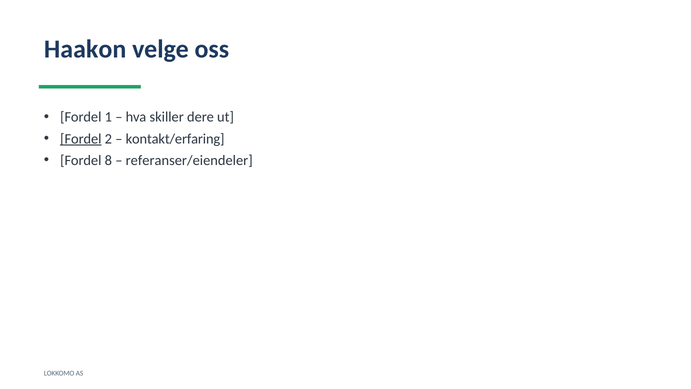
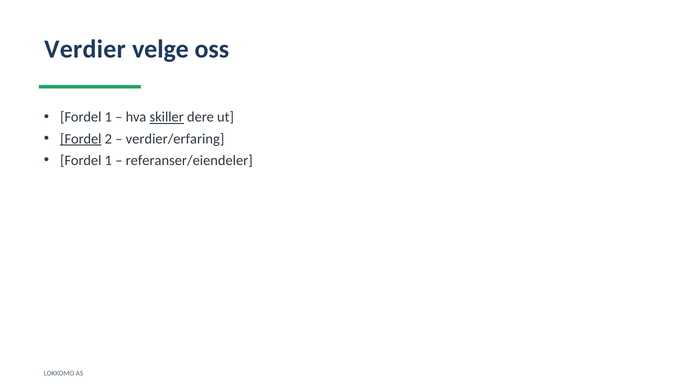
Haakon: Haakon -> Verdier (85, 49)
skiller underline: none -> present (167, 117)
kontakt/erfaring: kontakt/erfaring -> verdier/erfaring (175, 139)
8: 8 -> 1 (108, 160)
